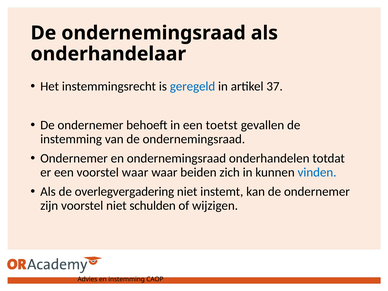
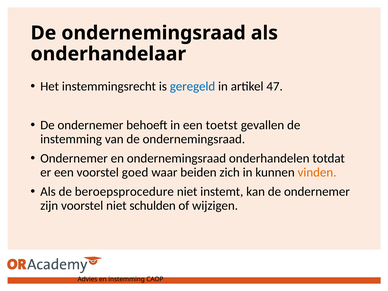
37: 37 -> 47 (275, 86)
voorstel waar: waar -> goed (135, 172)
vinden colour: blue -> orange (317, 172)
overlegvergadering: overlegvergadering -> beroepsprocedure (124, 192)
